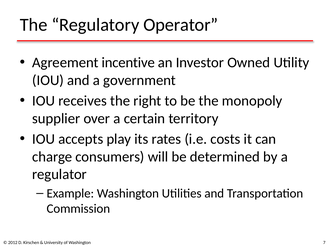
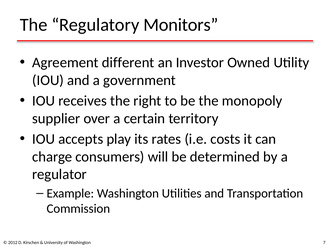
Operator: Operator -> Monitors (181, 25)
incentive: incentive -> different (128, 62)
